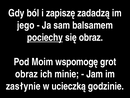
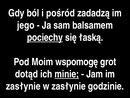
zapiszę: zapiszę -> pośród (60, 13)
się obraz: obraz -> łaską (91, 37)
obraz: obraz -> dotąd (26, 74)
minie underline: none -> present (67, 74)
w ucieczką: ucieczką -> zasłynie (69, 86)
